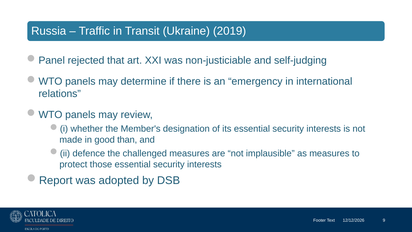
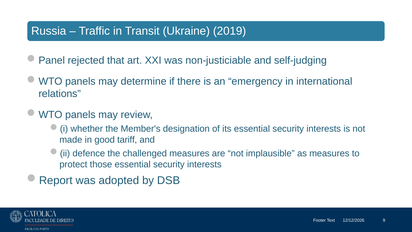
than: than -> tariff (127, 140)
